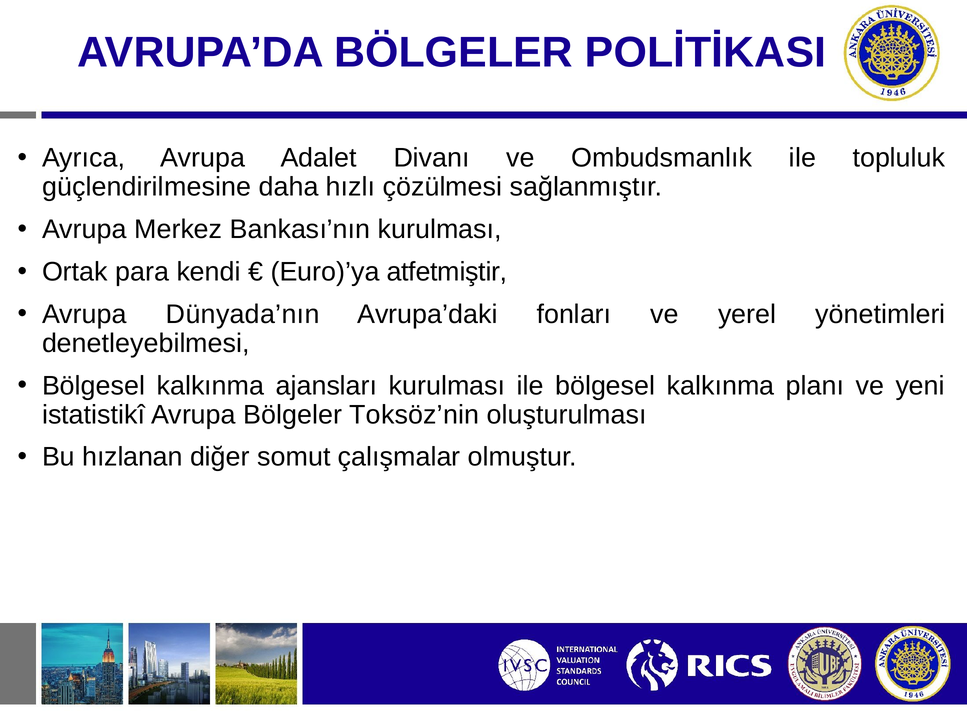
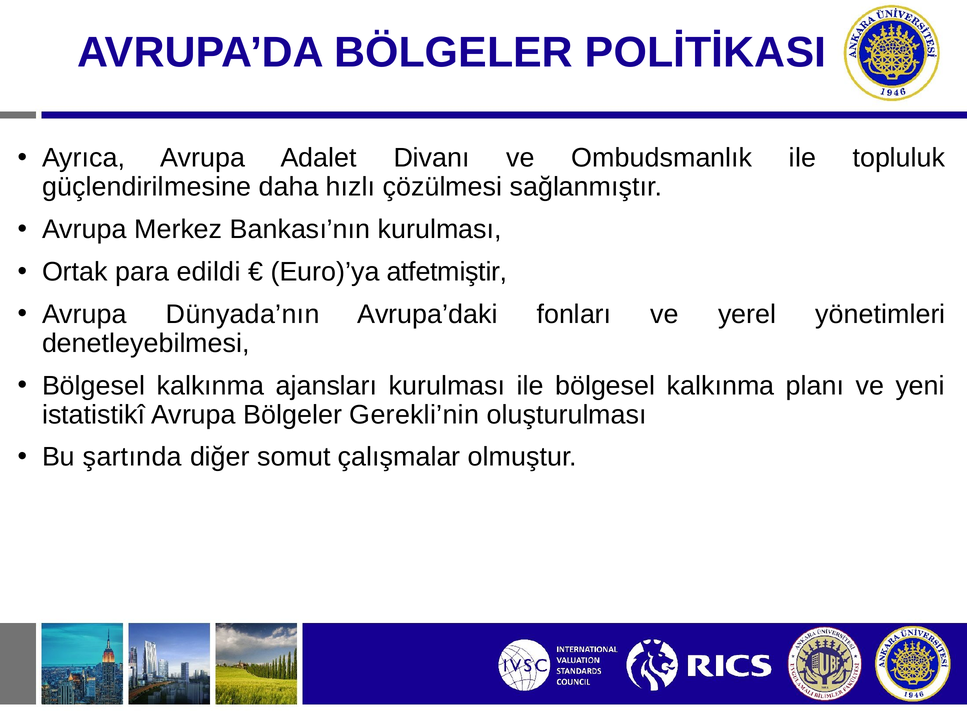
kendi: kendi -> edildi (209, 272)
Toksöz’nin: Toksöz’nin -> Gerekli’nin (414, 415)
hızlanan: hızlanan -> şartında (132, 457)
